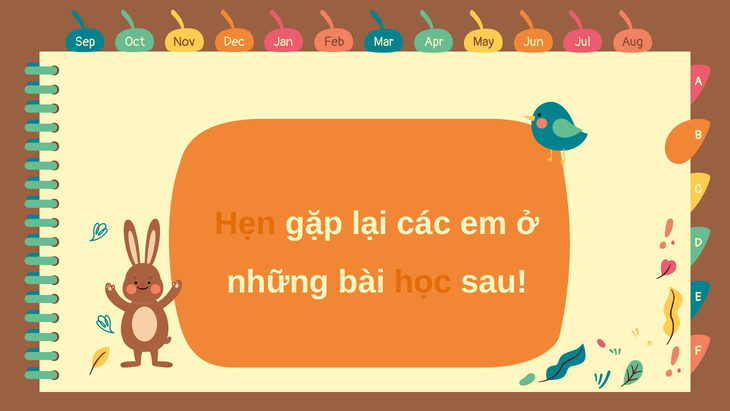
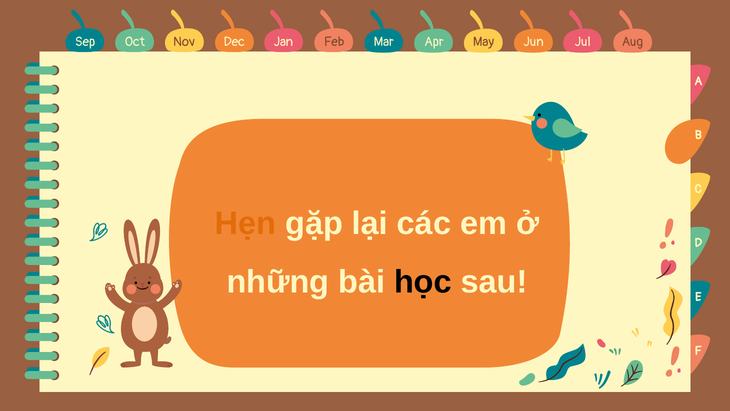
học colour: orange -> black (423, 282)
